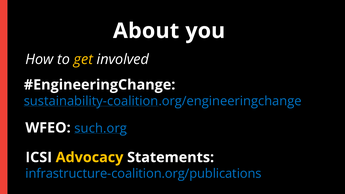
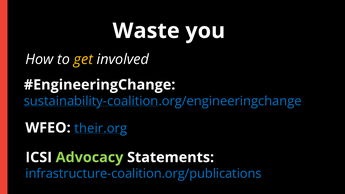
About: About -> Waste (146, 31)
such.org: such.org -> their.org (101, 128)
Advocacy colour: yellow -> light green (90, 157)
